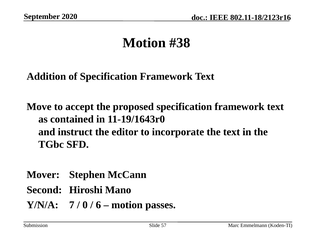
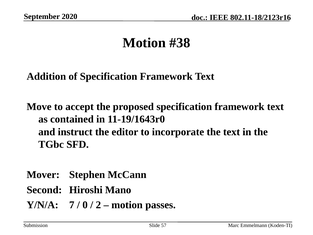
6: 6 -> 2 (98, 205)
